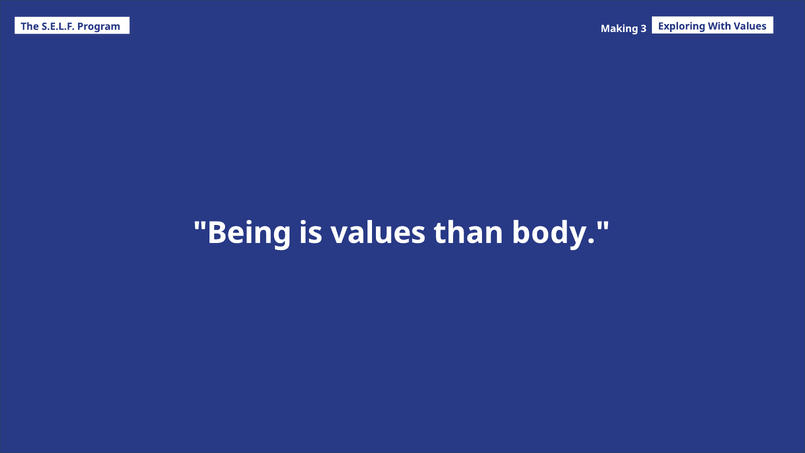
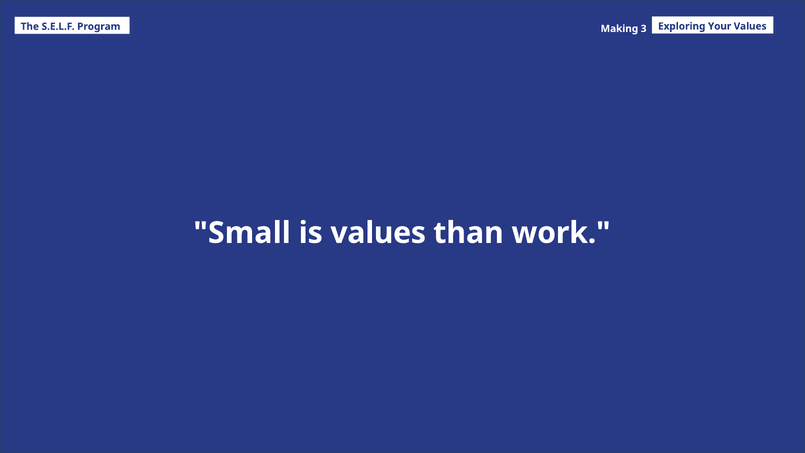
With: With -> Your (720, 26)
Being: Being -> Small (242, 233)
body: body -> work (561, 233)
